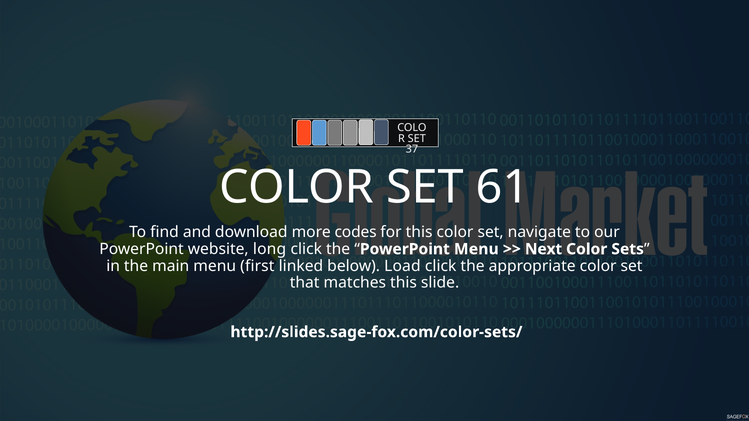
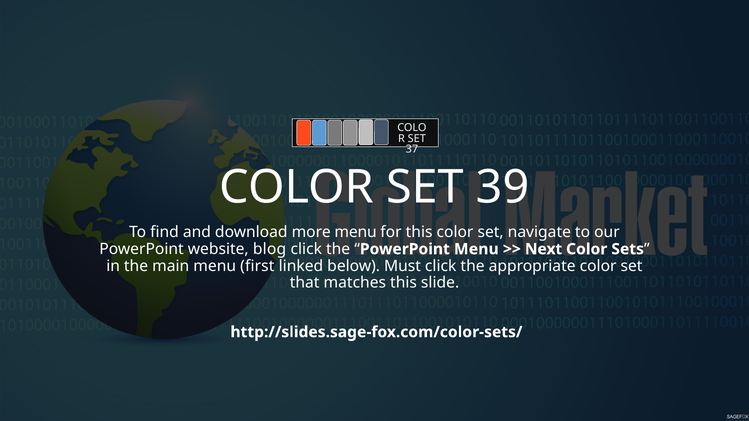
61: 61 -> 39 (503, 187)
more codes: codes -> menu (356, 232)
long: long -> blog (270, 249)
Load: Load -> Must (402, 266)
